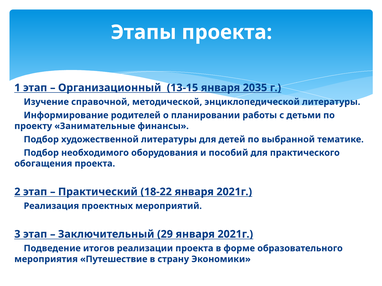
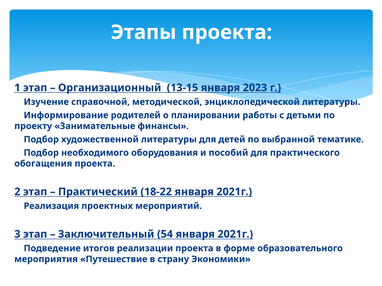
2035: 2035 -> 2023 (255, 88)
29: 29 -> 54 (165, 235)
